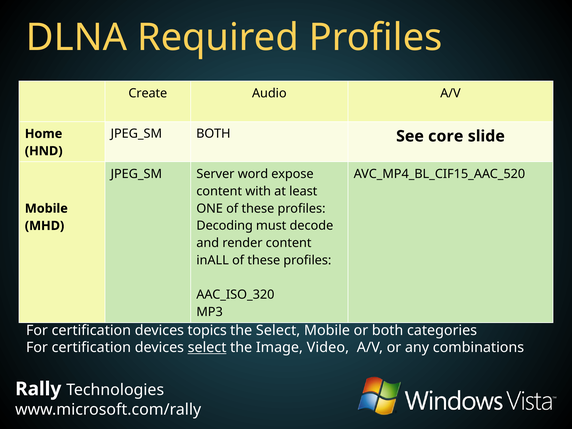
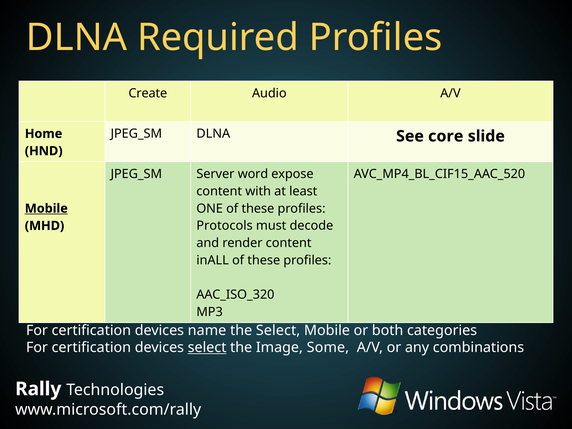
BOTH: BOTH -> DLNA (213, 134)
Mobile underline: none -> present (46, 208)
Decoding: Decoding -> Protocols (225, 226)
topics: topics -> name (207, 330)
Video: Video -> Some (328, 348)
